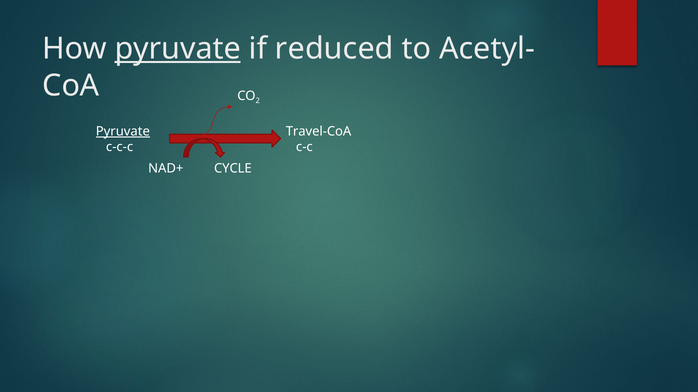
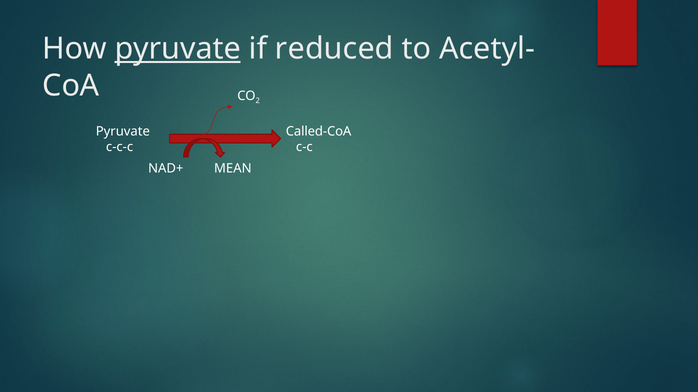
Pyruvate underline: present -> none (123, 132)
Travel-CoA: Travel-CoA -> Called-CoA (319, 132)
CYCLE: CYCLE -> MEAN (233, 169)
